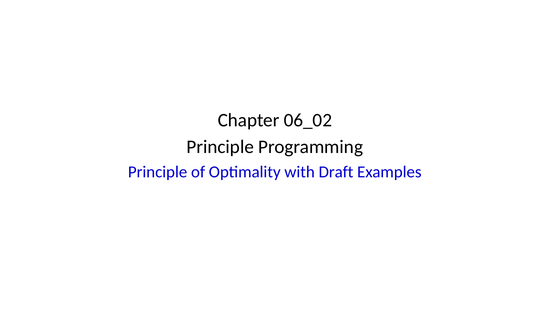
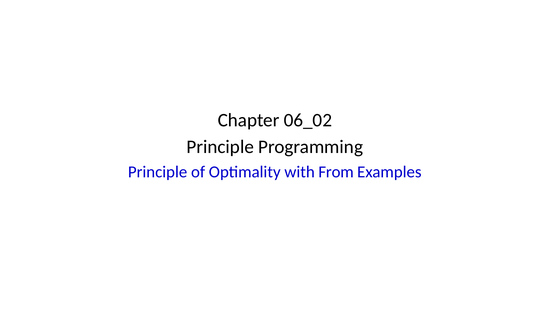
Draft: Draft -> From (336, 172)
